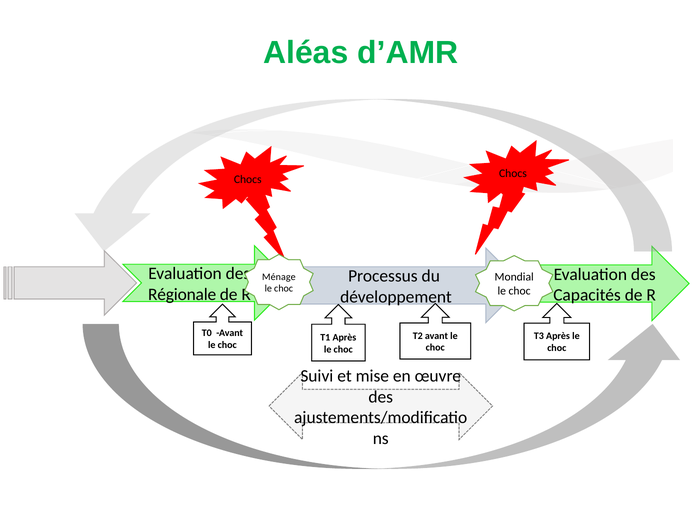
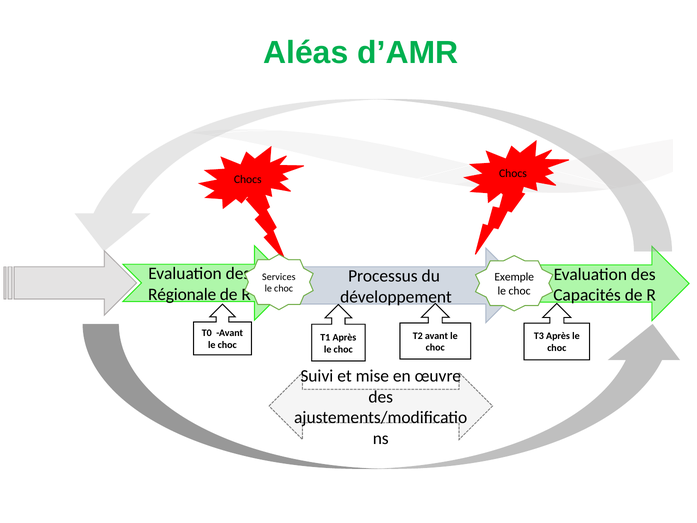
Mondial: Mondial -> Exemple (514, 277)
Ménage: Ménage -> Services (279, 277)
